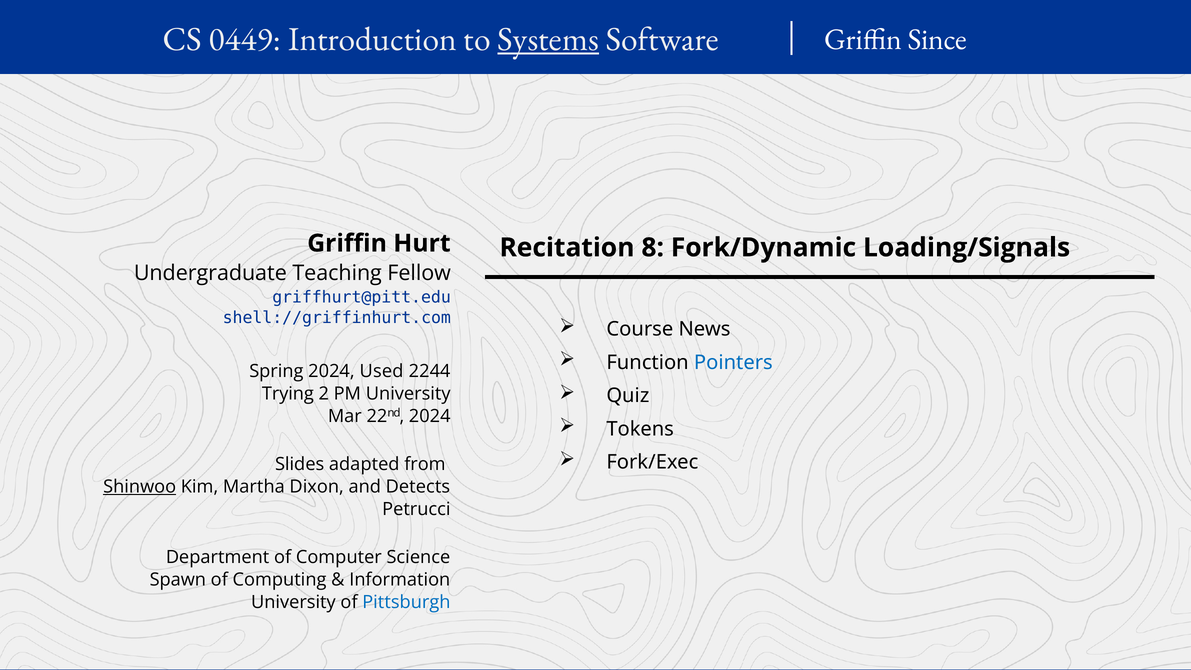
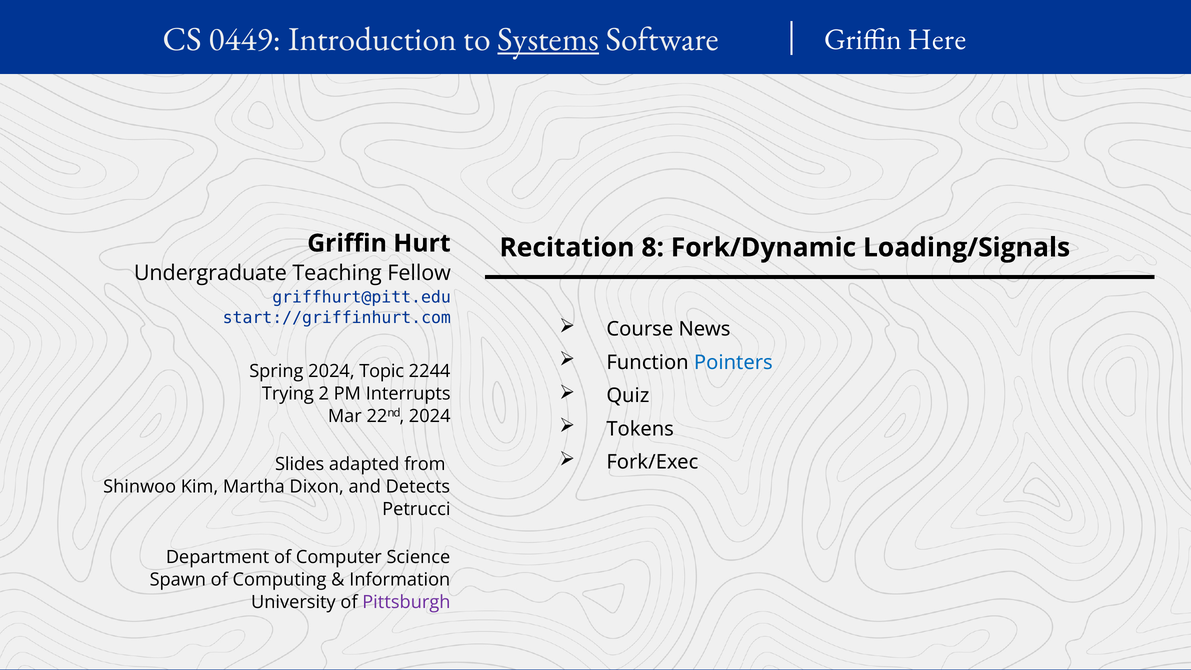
Since: Since -> Here (937, 39)
shell://griffinhurt.com: shell://griffinhurt.com -> start://griffinhurt.com (337, 318)
Used: Used -> Topic (382, 371)
PM University: University -> Interrupts (408, 394)
Shinwoo underline: present -> none (140, 487)
Pittsburgh colour: blue -> purple (406, 602)
